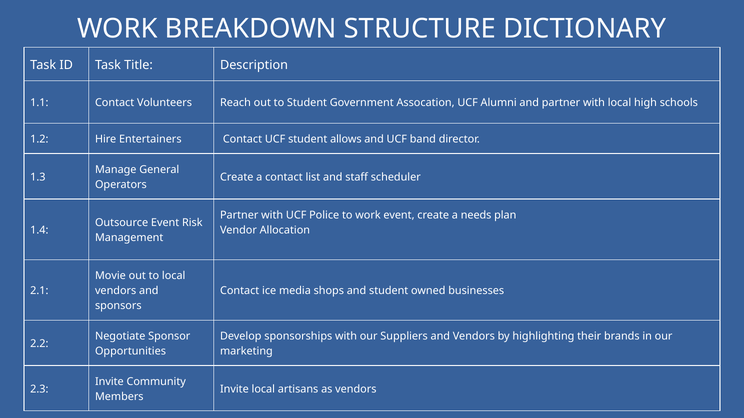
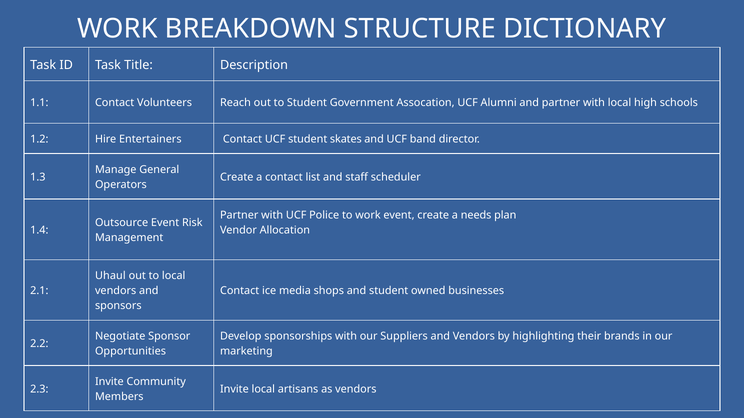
allows: allows -> skates (346, 139)
Movie: Movie -> Uhaul (110, 276)
